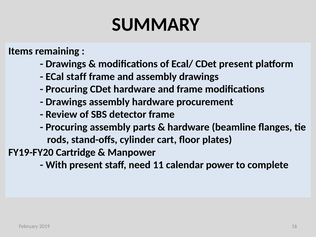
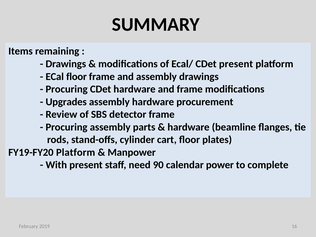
ECal staff: staff -> floor (76, 77)
Drawings: Drawings -> Upgrades (66, 102)
FY19-FY20 Cartridge: Cartridge -> Platform (76, 152)
11: 11 -> 90 (158, 165)
